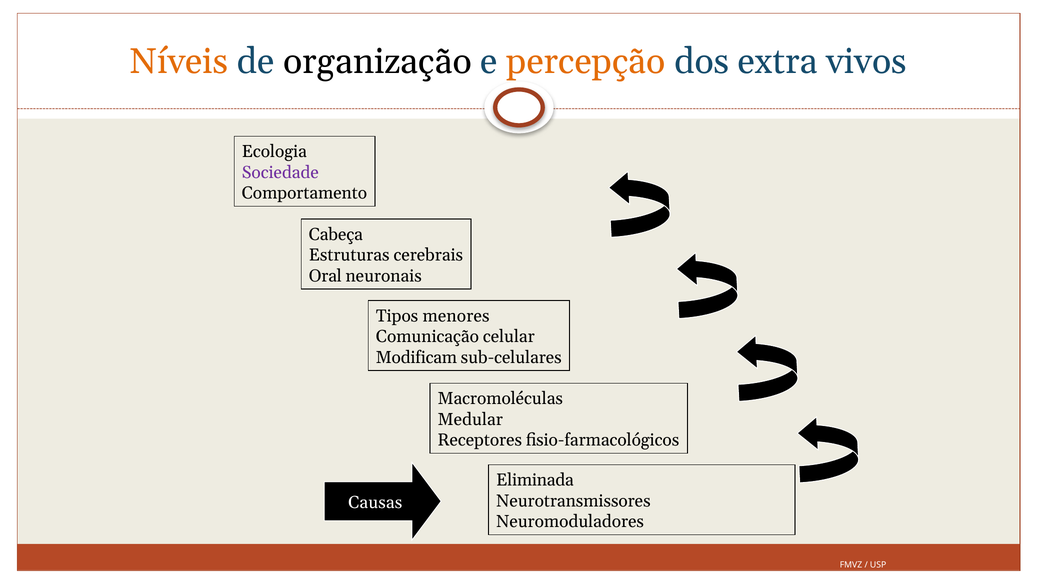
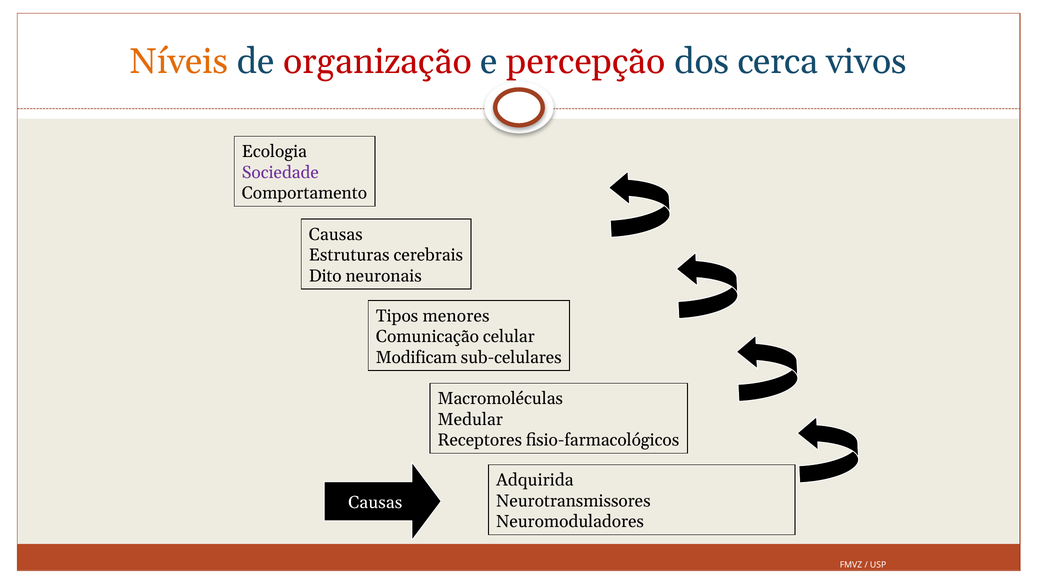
organização colour: black -> red (377, 61)
percepção colour: orange -> red (586, 61)
extra: extra -> cerca (778, 61)
Cabeça: Cabeça -> Causas (336, 234)
Oral: Oral -> Dito (325, 276)
Eliminada: Eliminada -> Adquirida (535, 480)
